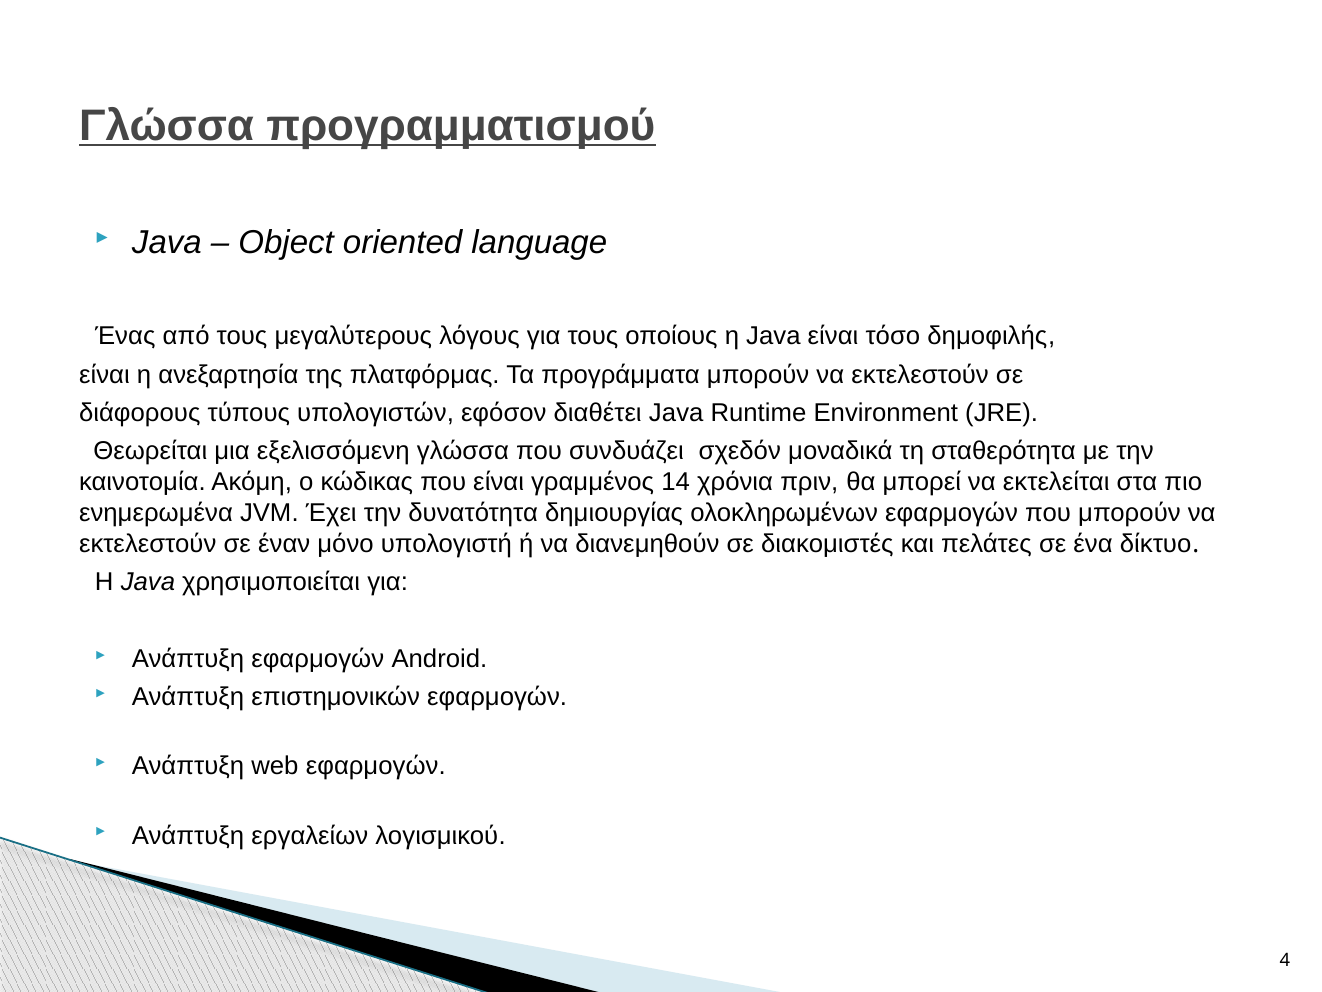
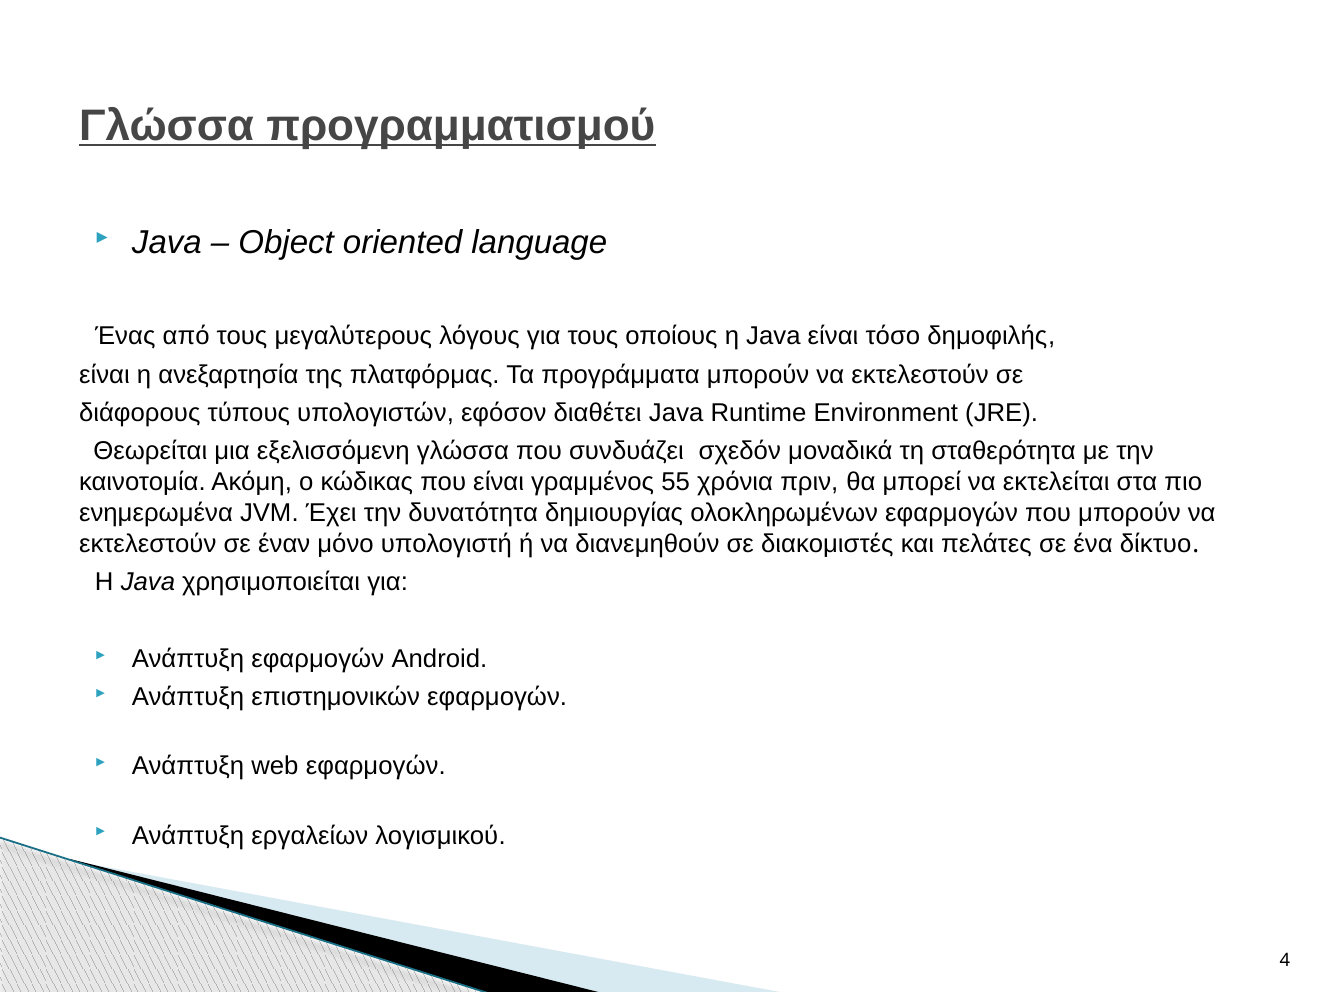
14: 14 -> 55 (676, 482)
